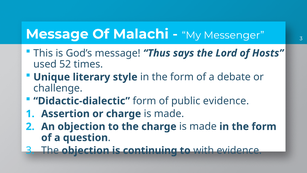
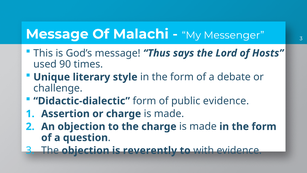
52: 52 -> 90 (65, 64)
continuing: continuing -> reverently (150, 150)
